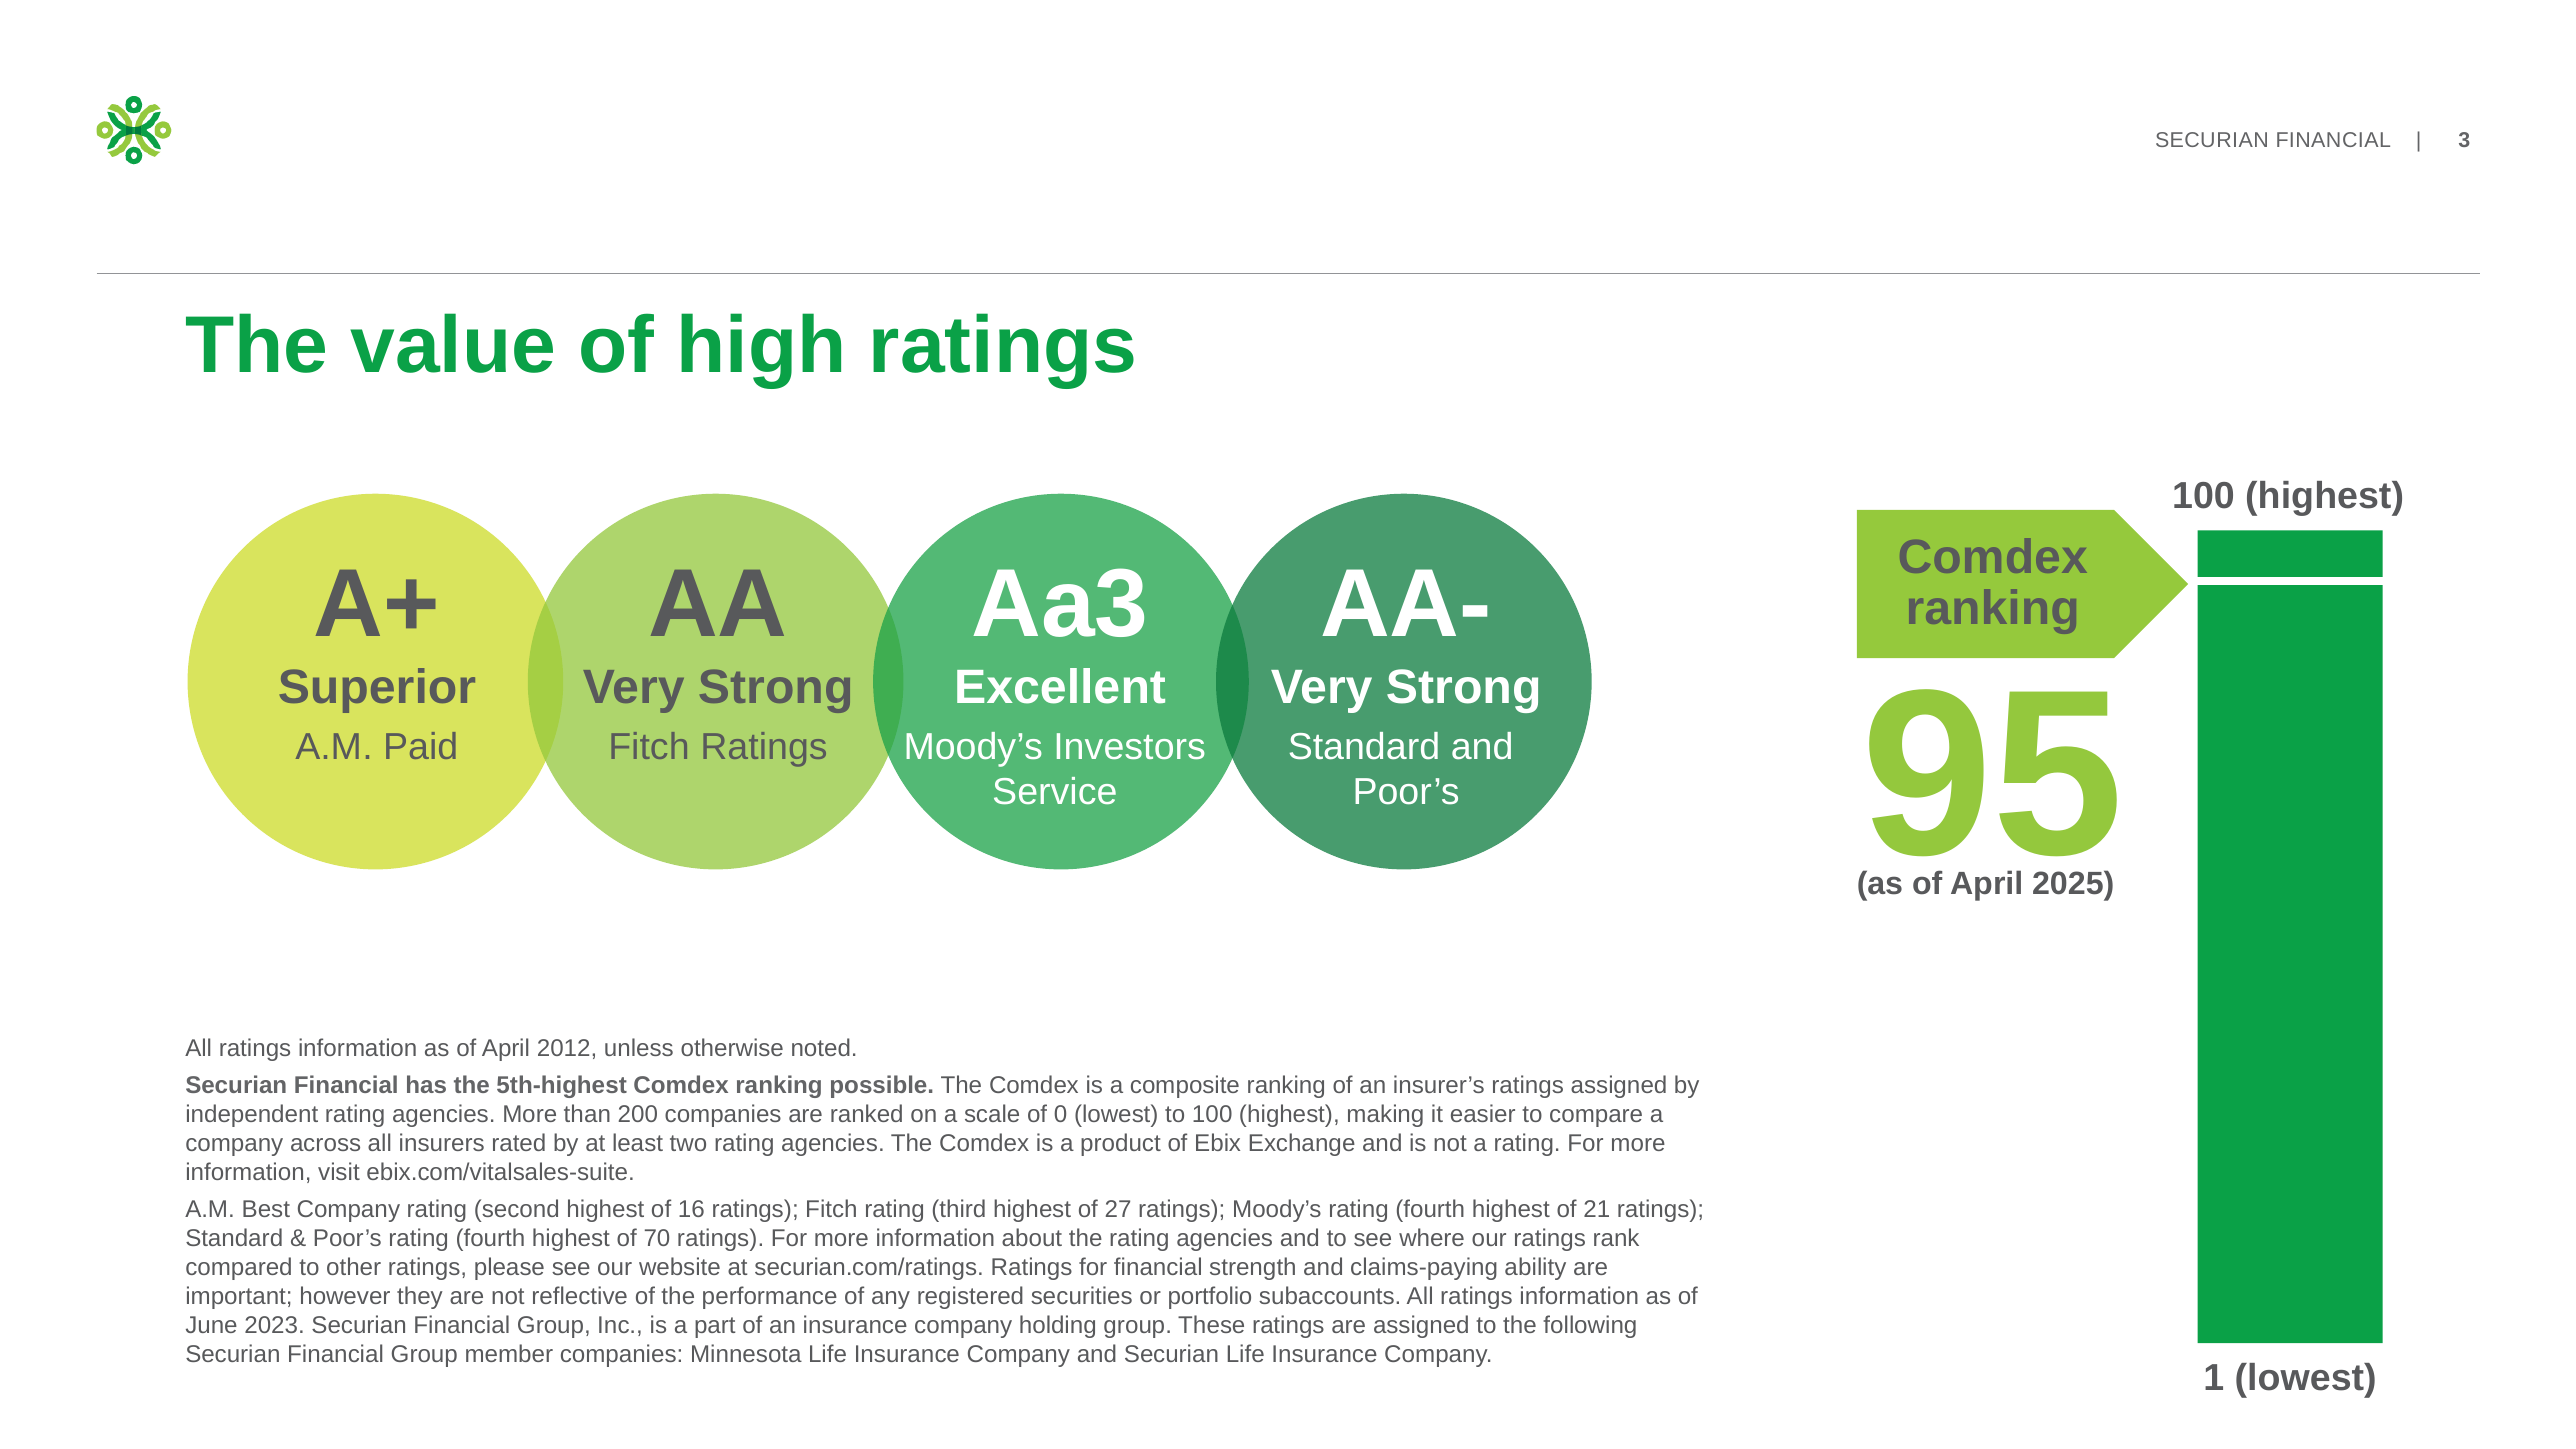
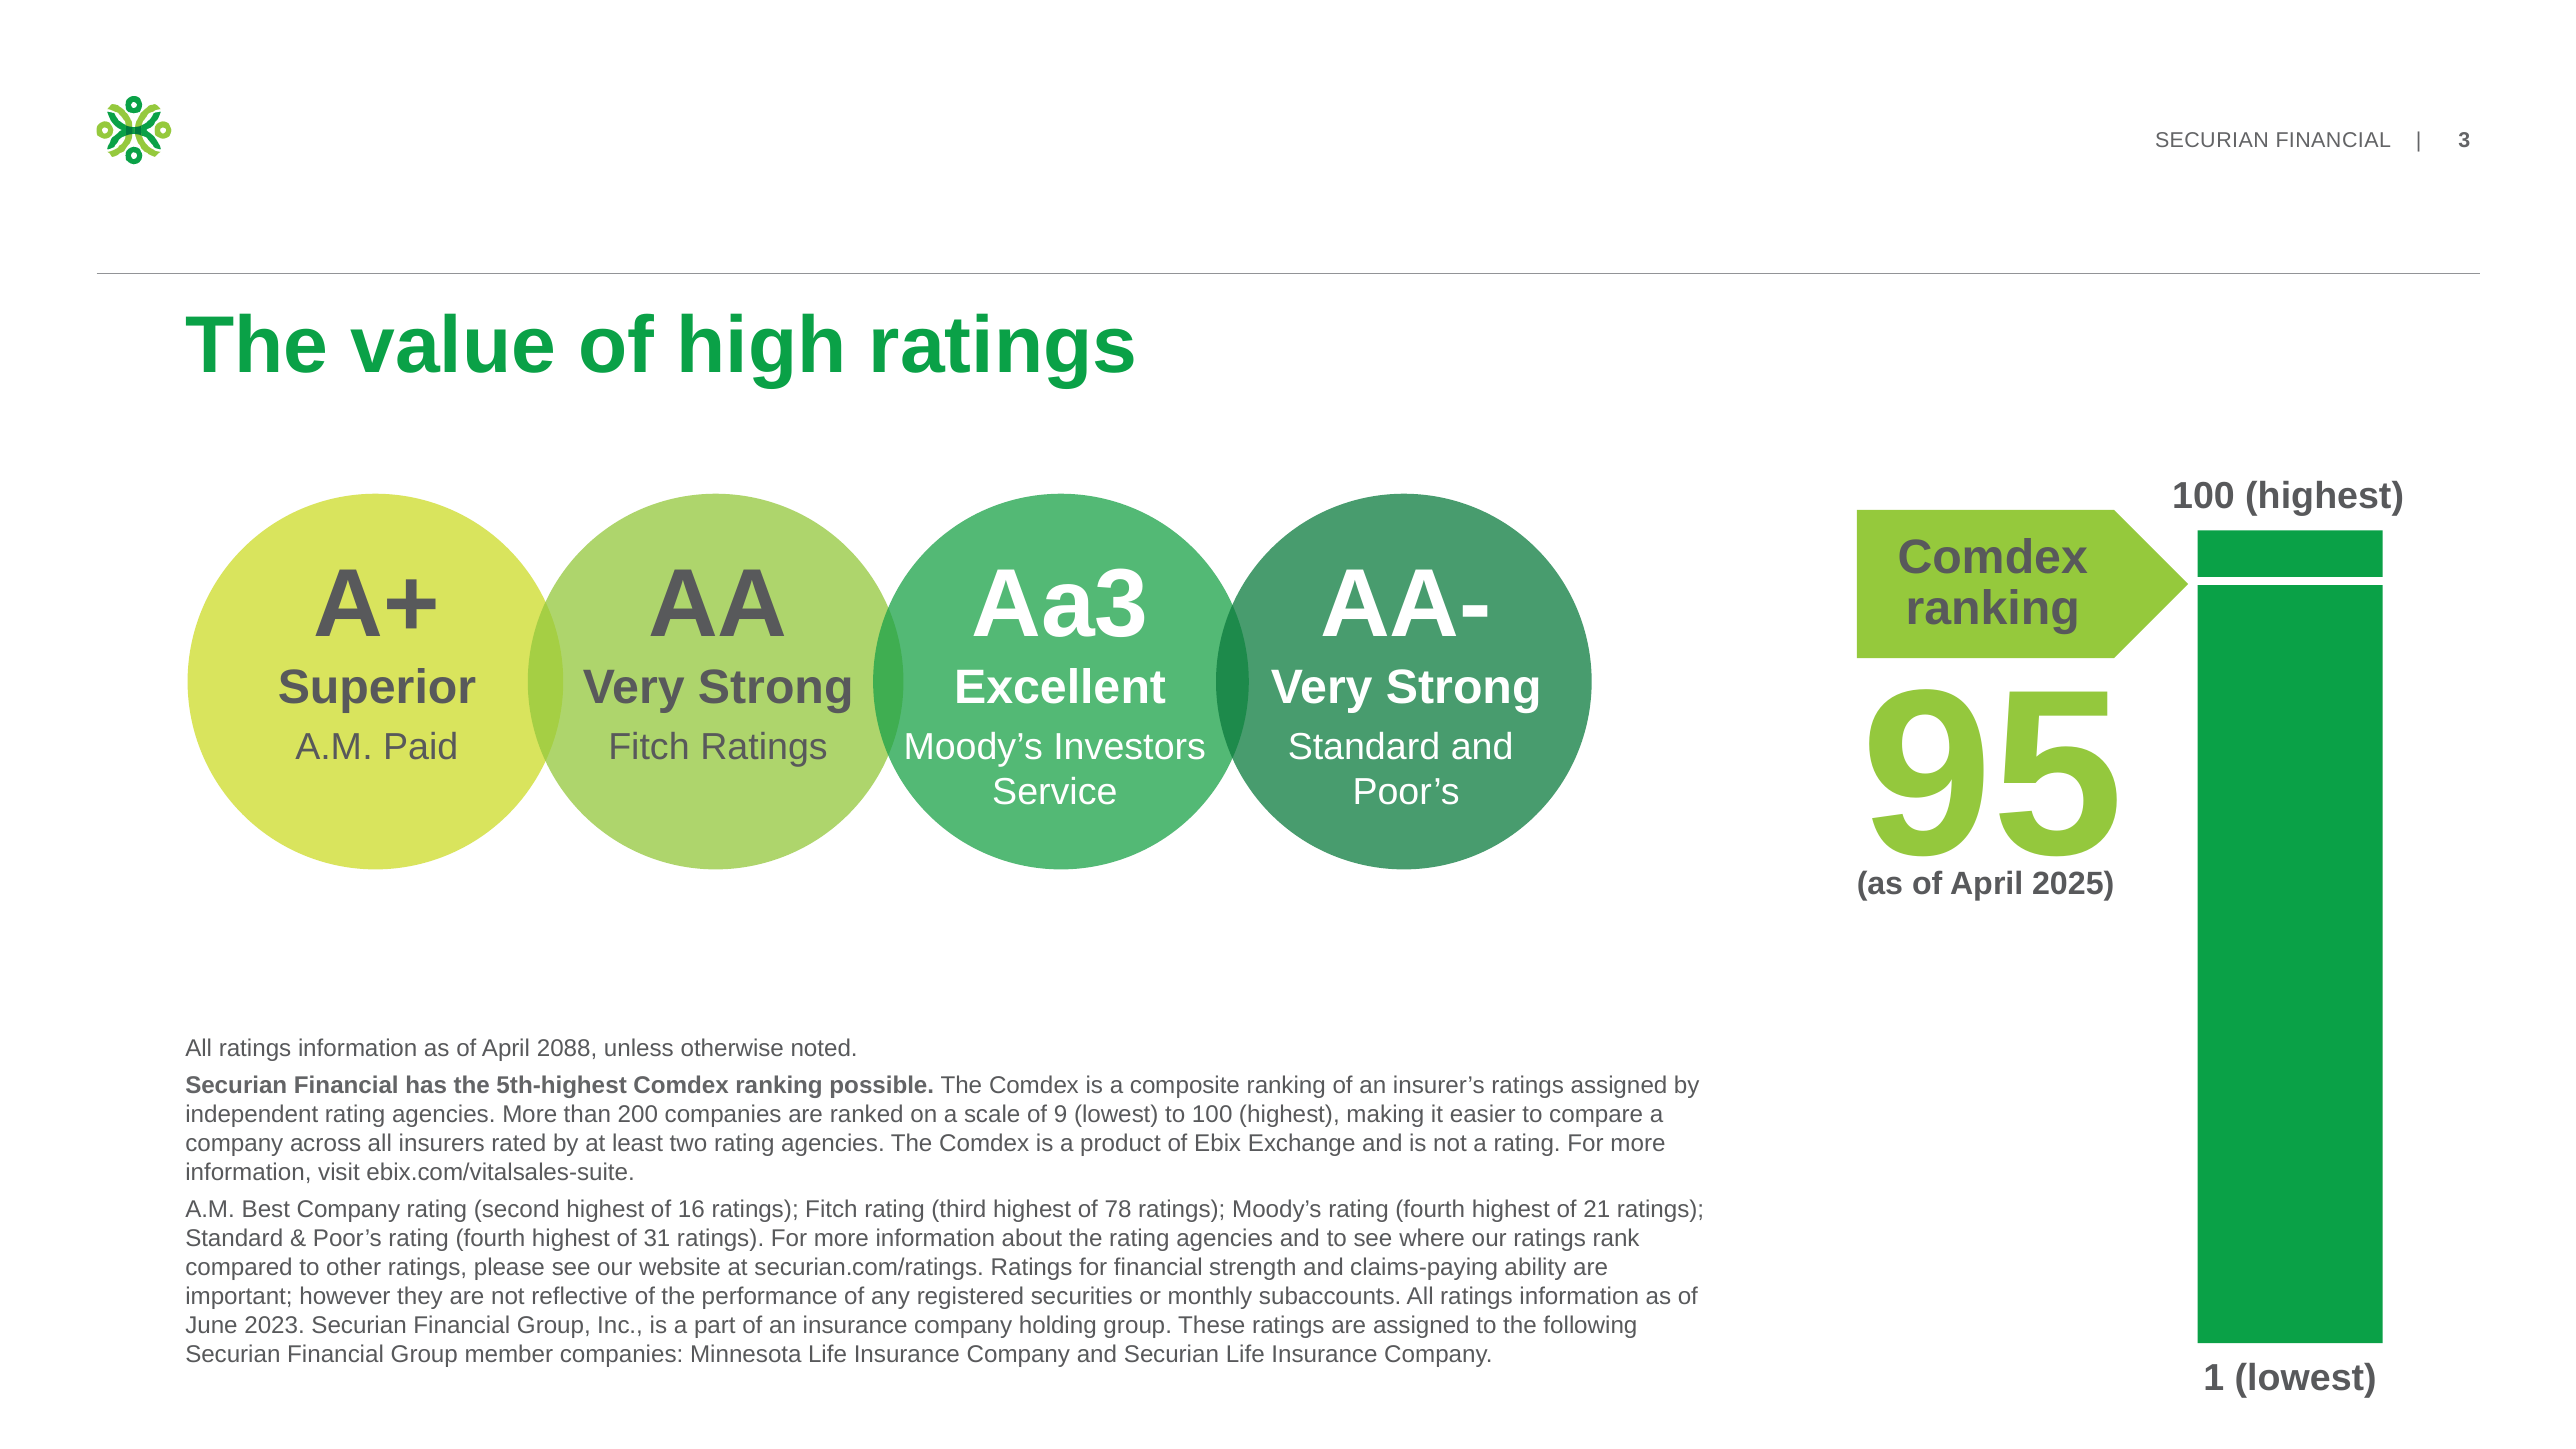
2012: 2012 -> 2088 (567, 1048)
0: 0 -> 9 (1061, 1114)
27: 27 -> 78 (1118, 1210)
70: 70 -> 31 (657, 1239)
portfolio: portfolio -> monthly (1210, 1297)
